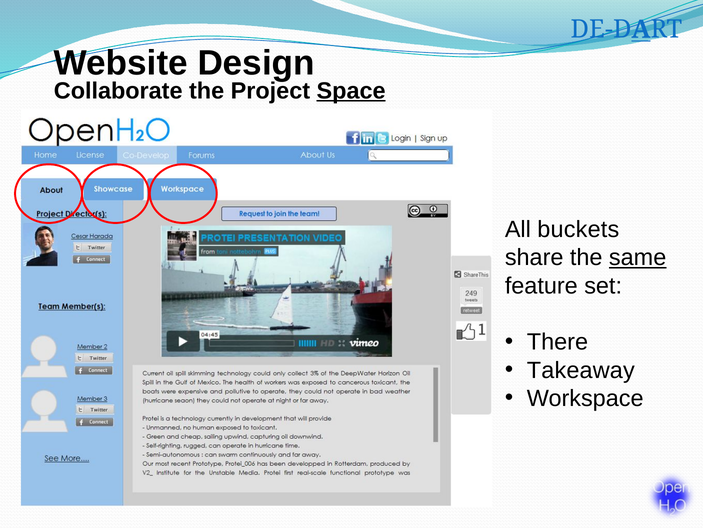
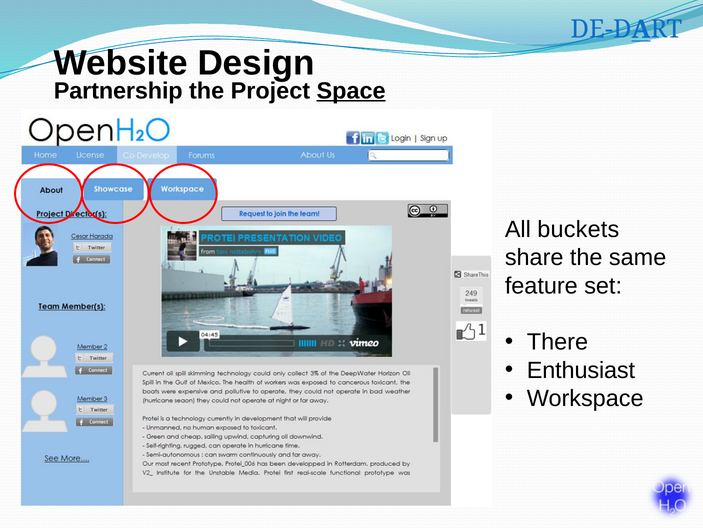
Collaborate: Collaborate -> Partnership (118, 91)
same underline: present -> none (638, 257)
Takeaway: Takeaway -> Enthusiast (581, 370)
